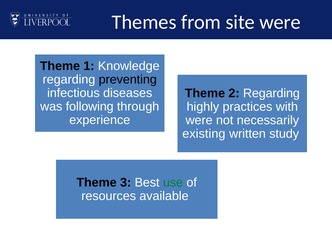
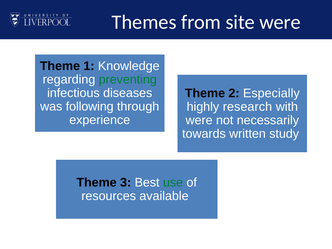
preventing colour: black -> green (128, 80)
2 Regarding: Regarding -> Especially (271, 93)
practices: practices -> research (247, 107)
existing: existing -> towards (204, 134)
